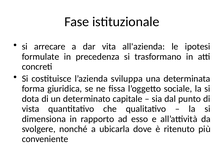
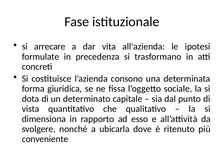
sviluppa: sviluppa -> consono (127, 79)
